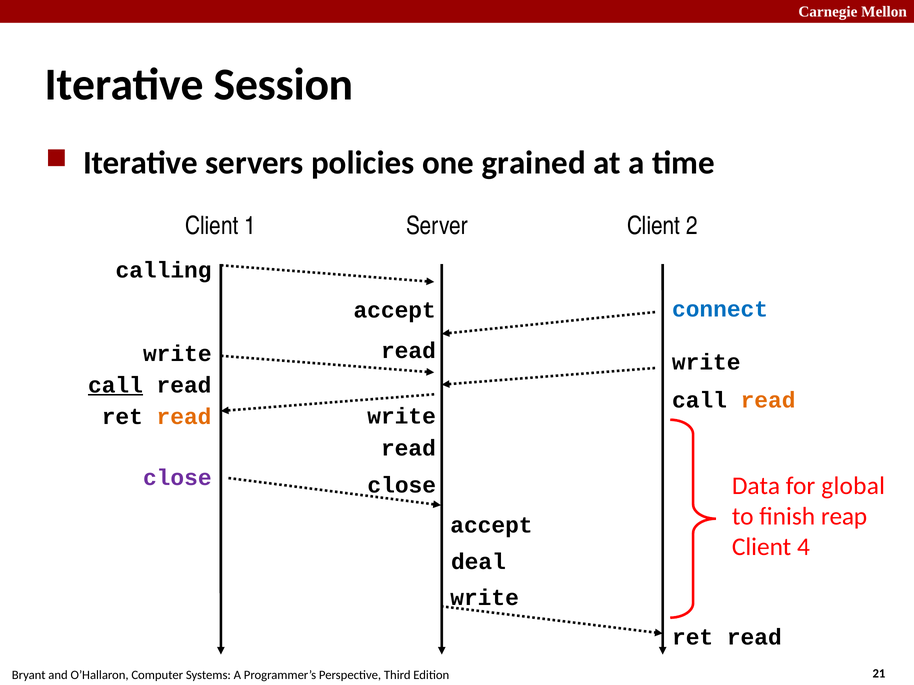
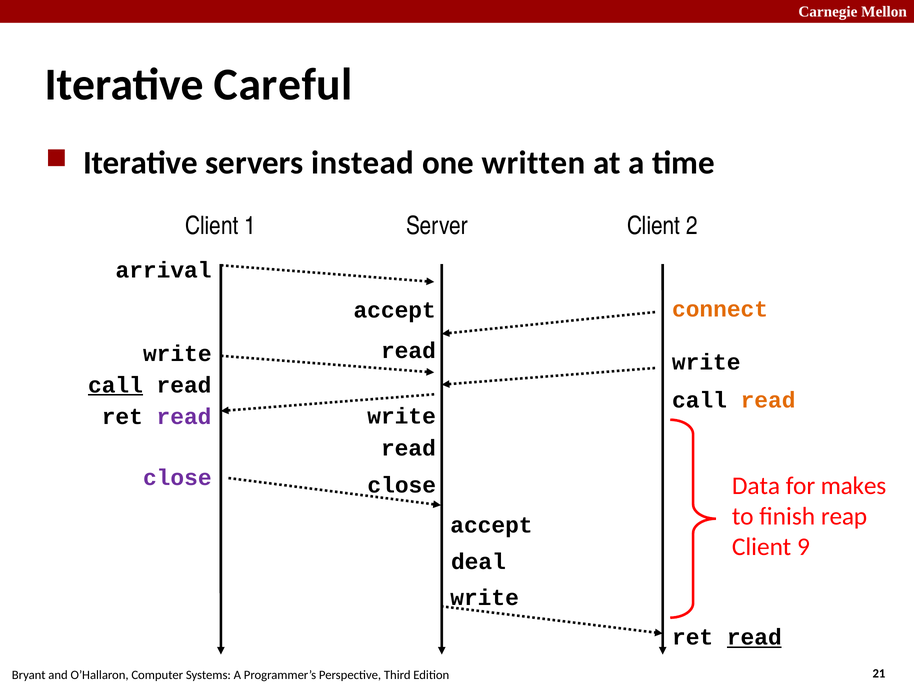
Session: Session -> Careful (283, 85)
policies: policies -> instead (363, 163)
grained: grained -> written (534, 163)
calling: calling -> arrival (164, 270)
connect colour: blue -> orange (720, 309)
read colour: orange -> purple (184, 417)
global: global -> makes (853, 486)
4: 4 -> 9 (803, 547)
read underline: none -> present (754, 638)
